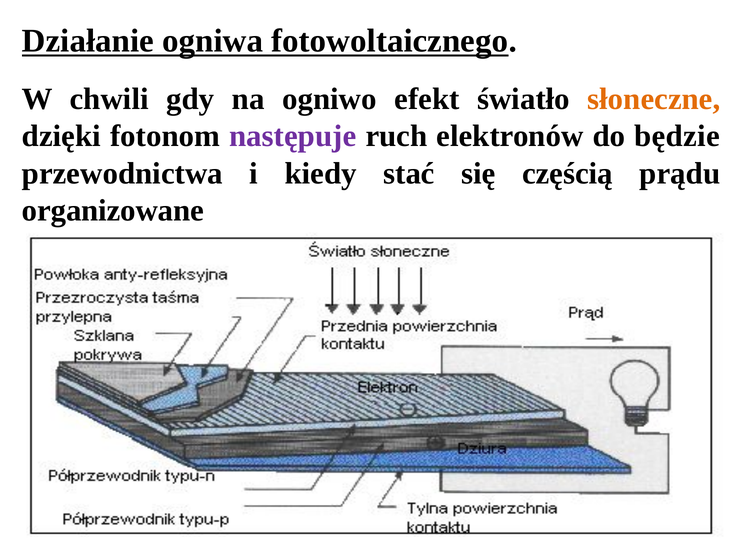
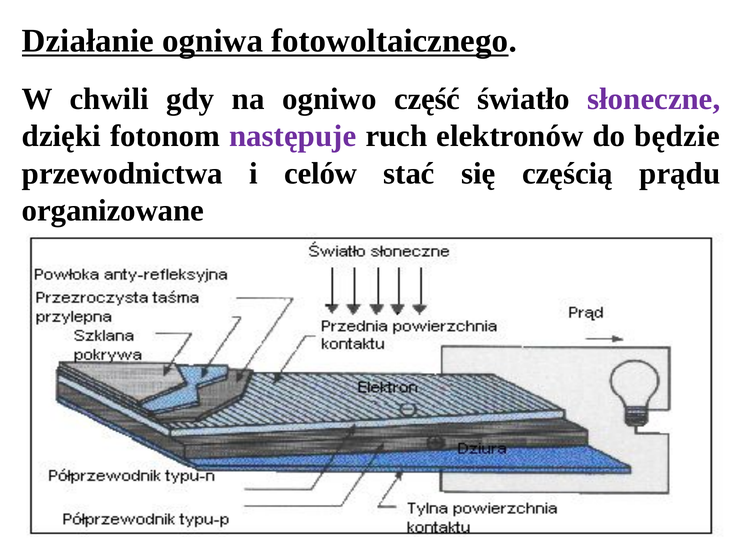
efekt: efekt -> część (427, 99)
słoneczne colour: orange -> purple (654, 99)
kiedy: kiedy -> celów (321, 173)
